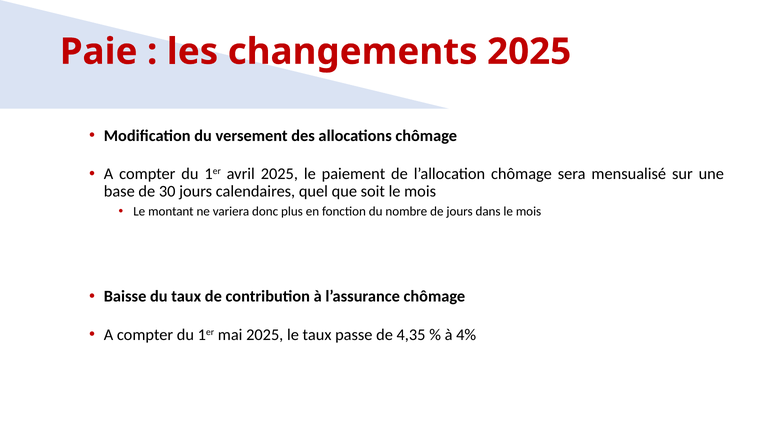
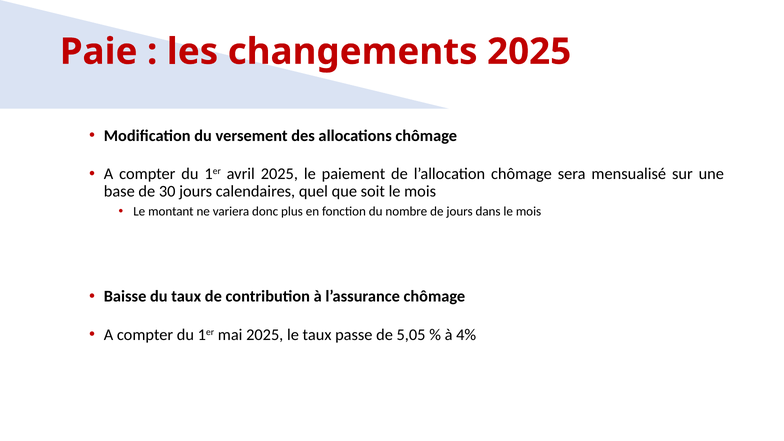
4,35: 4,35 -> 5,05 (411, 335)
